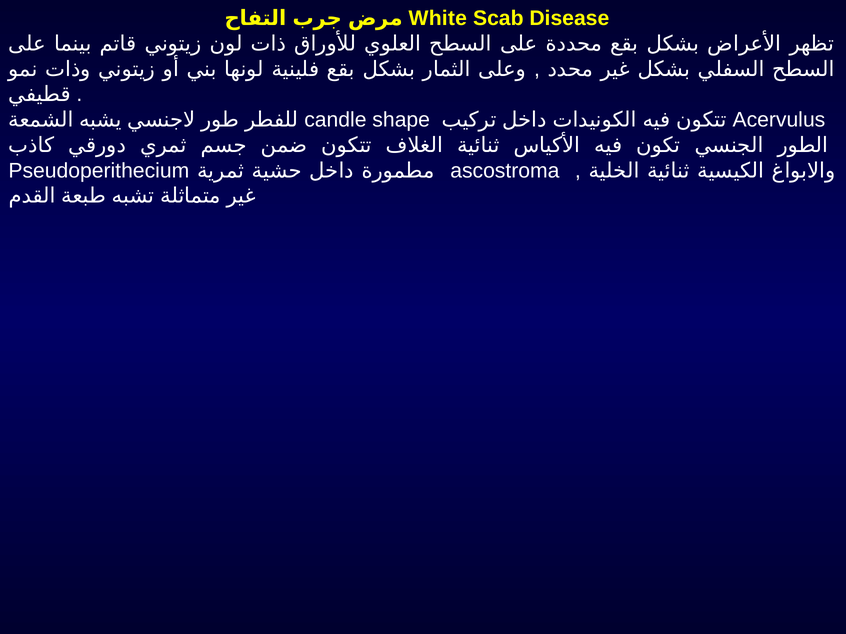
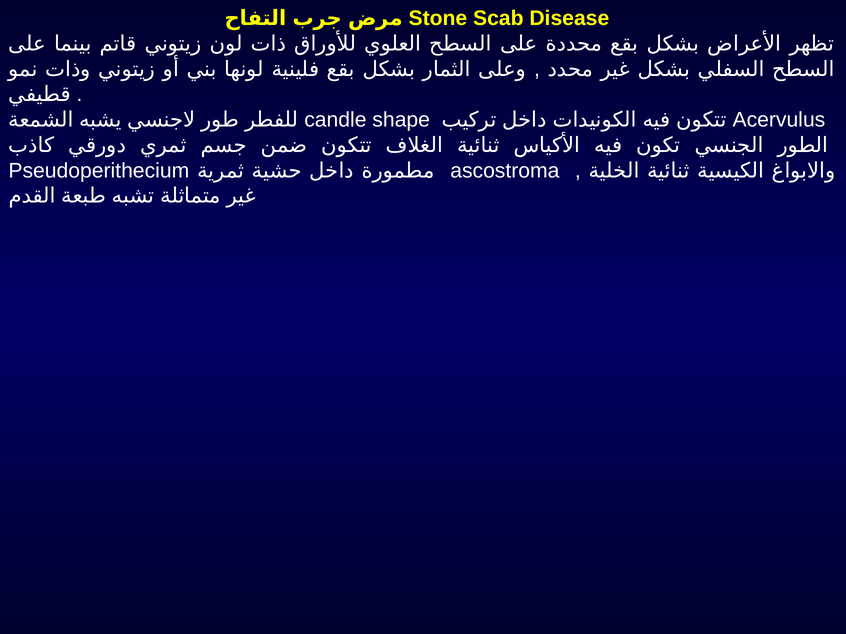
White: White -> Stone (438, 18)
